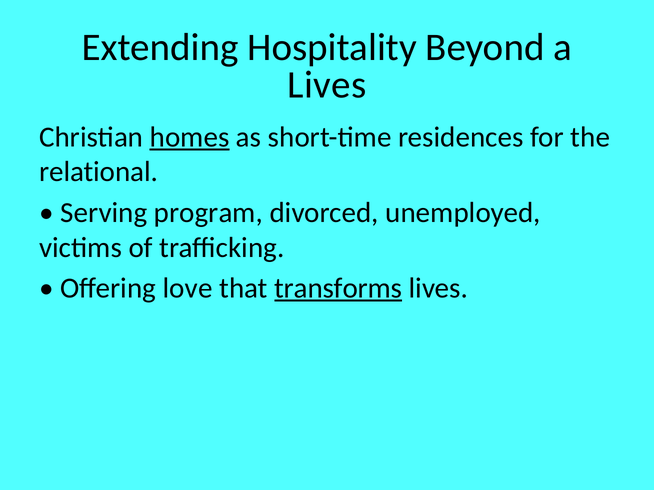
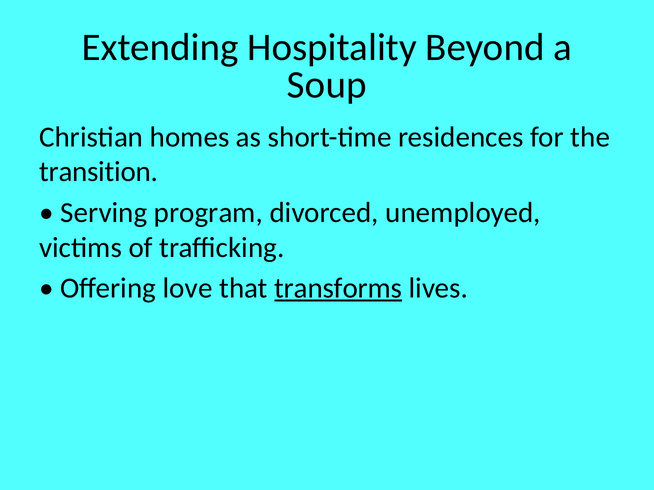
Lives: Lives -> Soup (327, 85)
homes underline: present -> none (190, 137)
relational: relational -> transition (99, 172)
